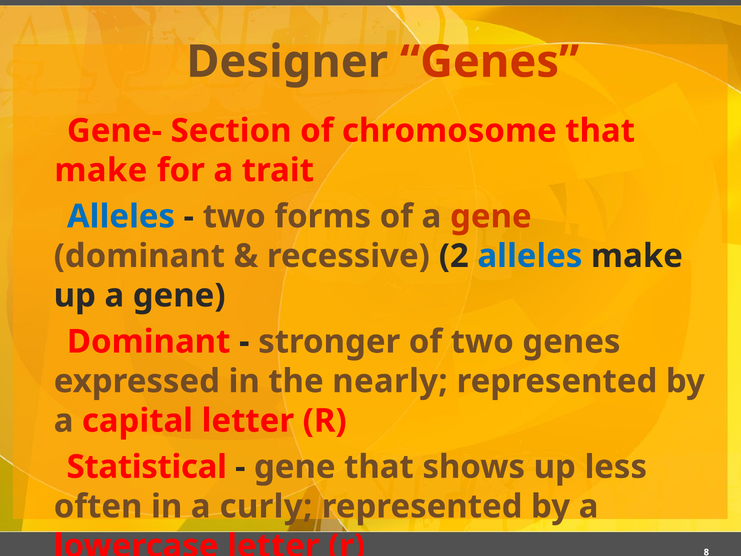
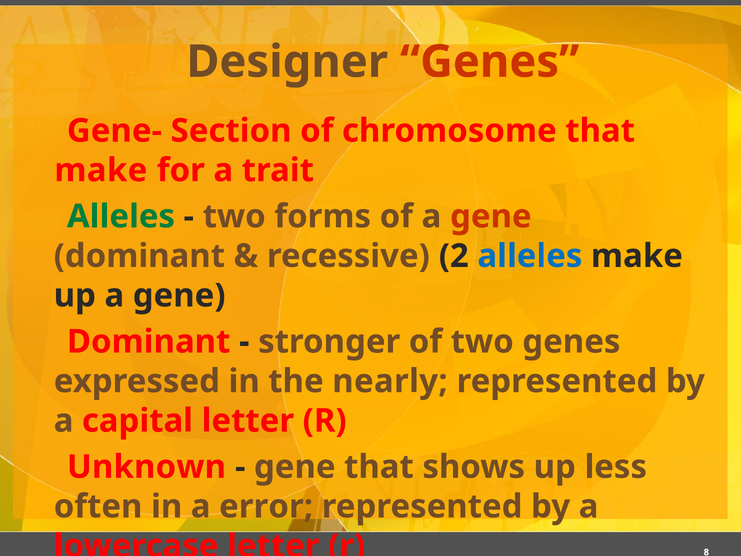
Alleles colour: blue -> green (121, 216)
Statistical: Statistical -> Unknown (146, 467)
curly: curly -> error (266, 506)
